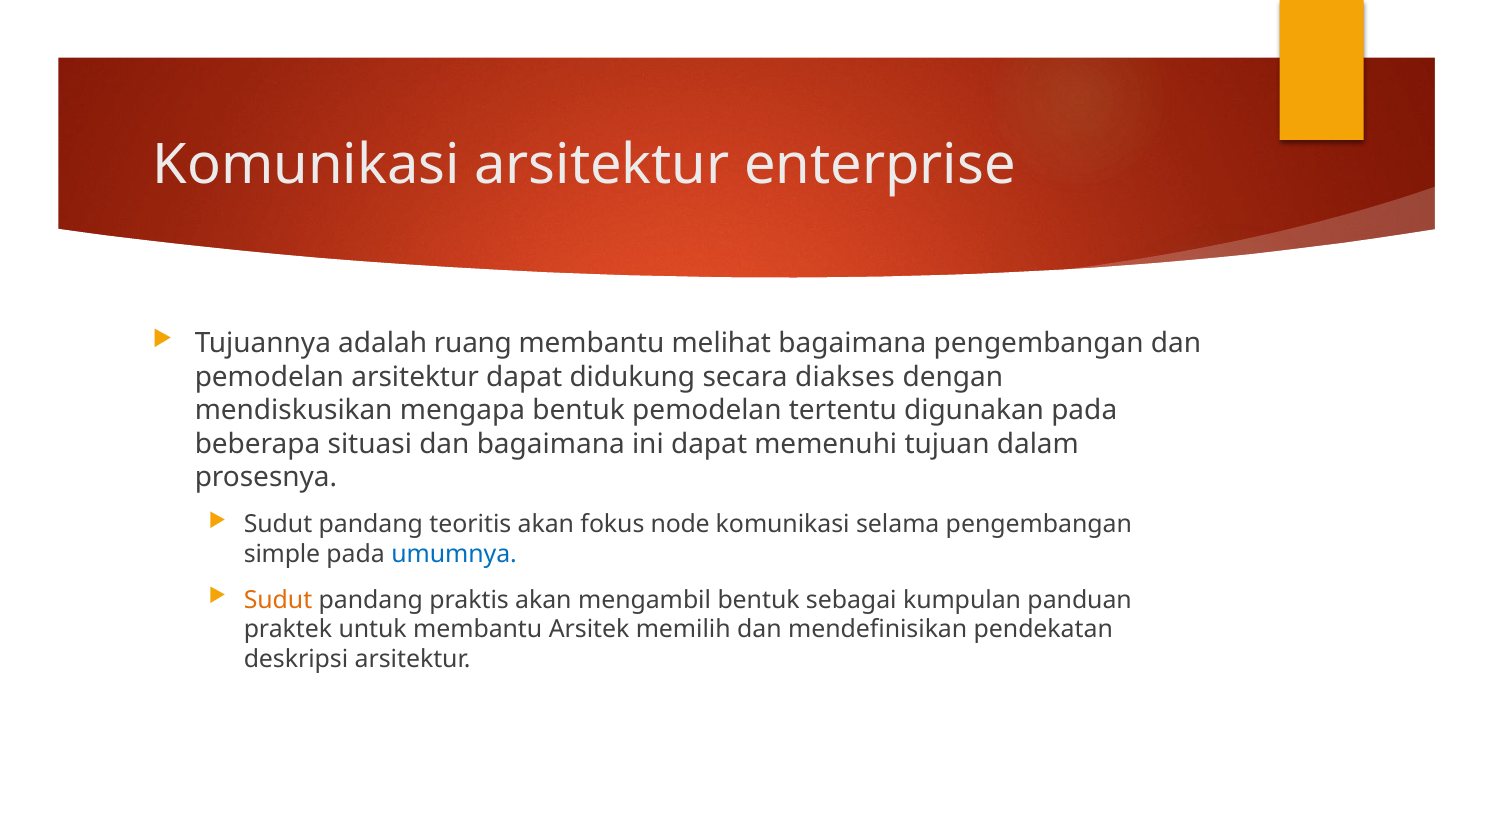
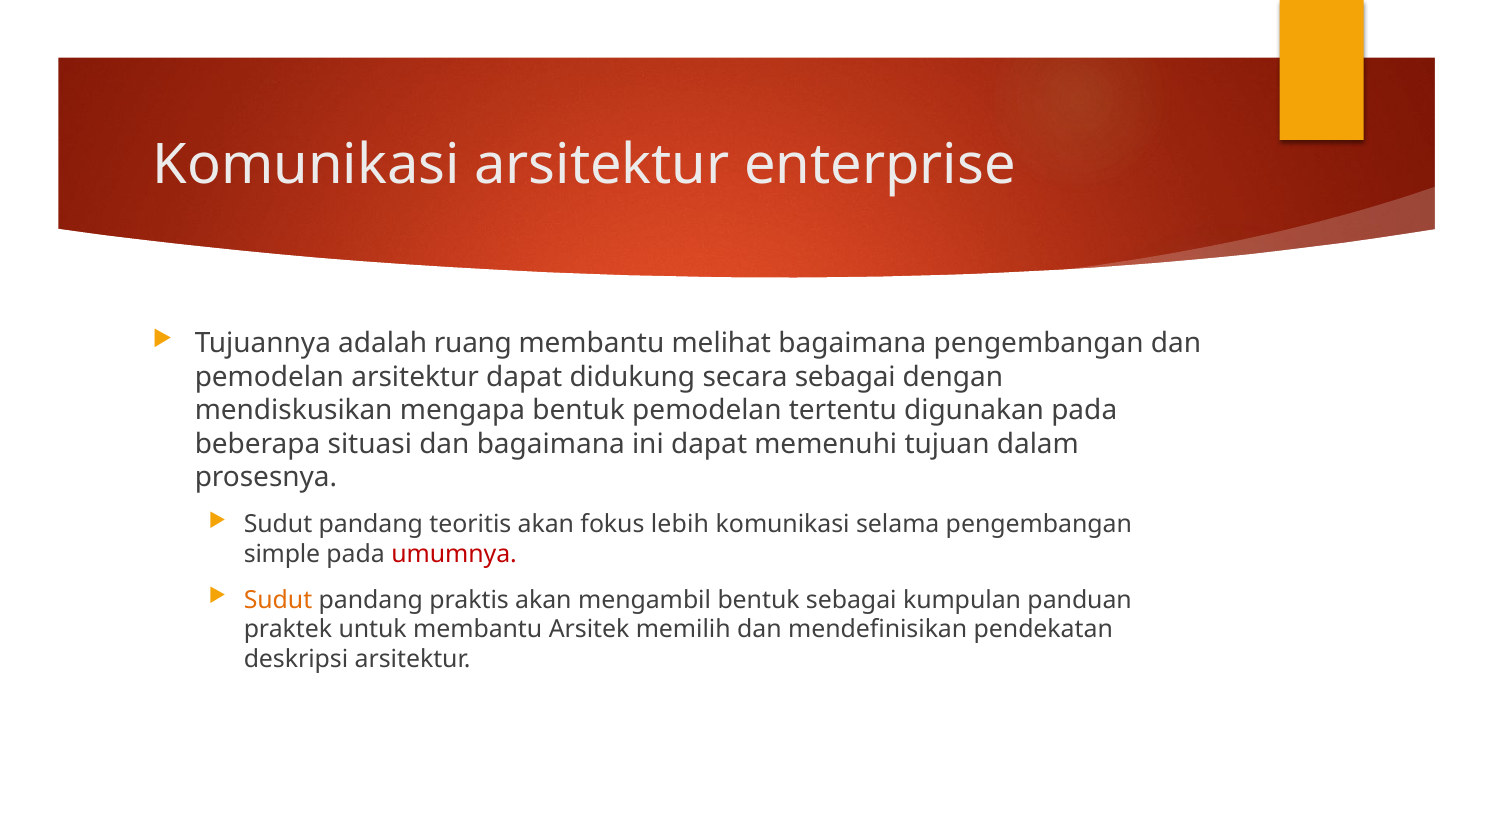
secara diakses: diakses -> sebagai (845, 377)
node: node -> lebih (680, 525)
umumnya colour: blue -> red (454, 555)
